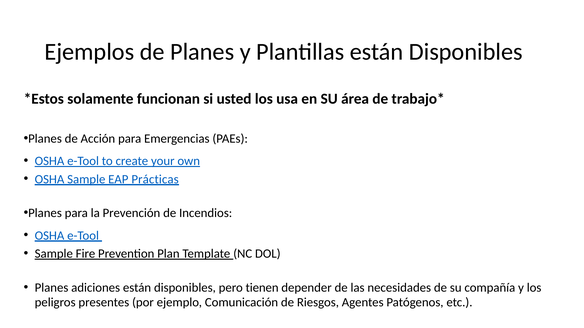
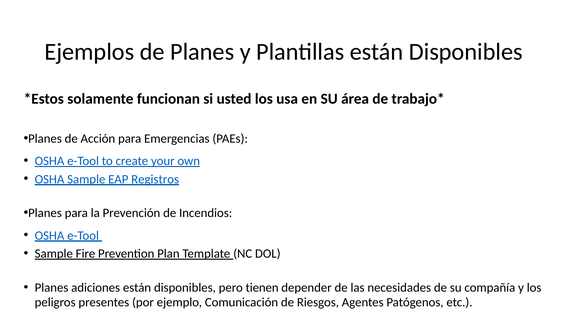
Prácticas: Prácticas -> Registros (155, 179)
